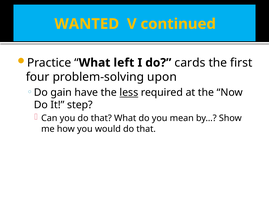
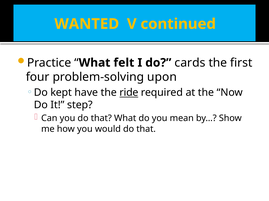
left: left -> felt (124, 63)
gain: gain -> kept (61, 93)
less: less -> ride (129, 93)
